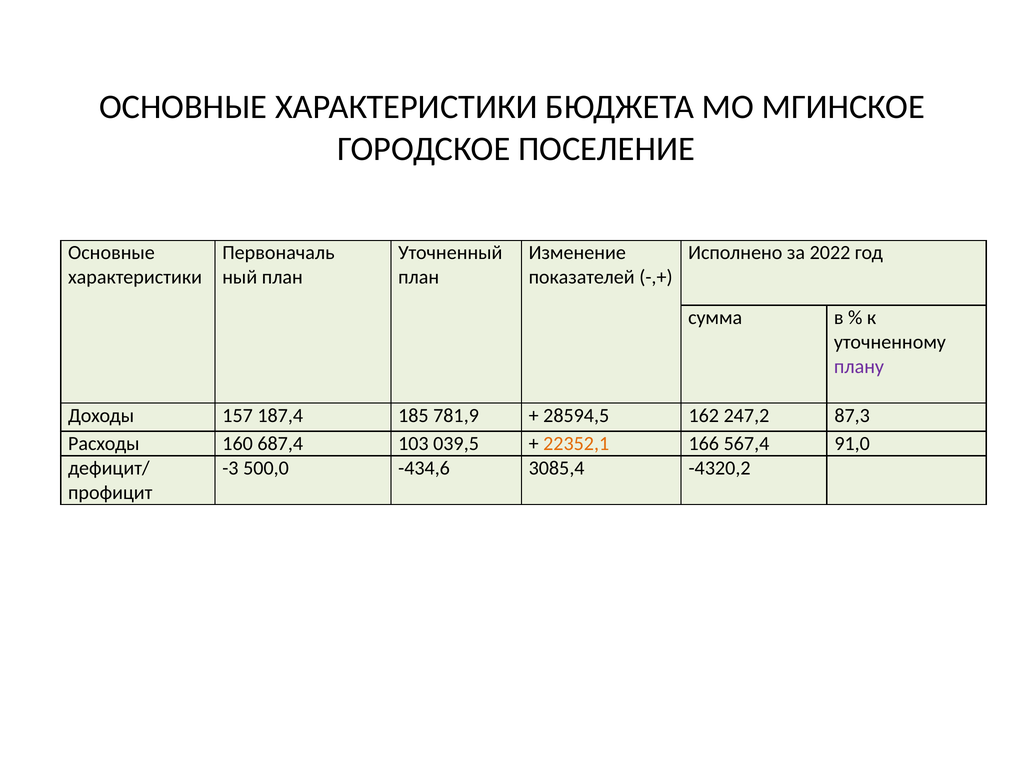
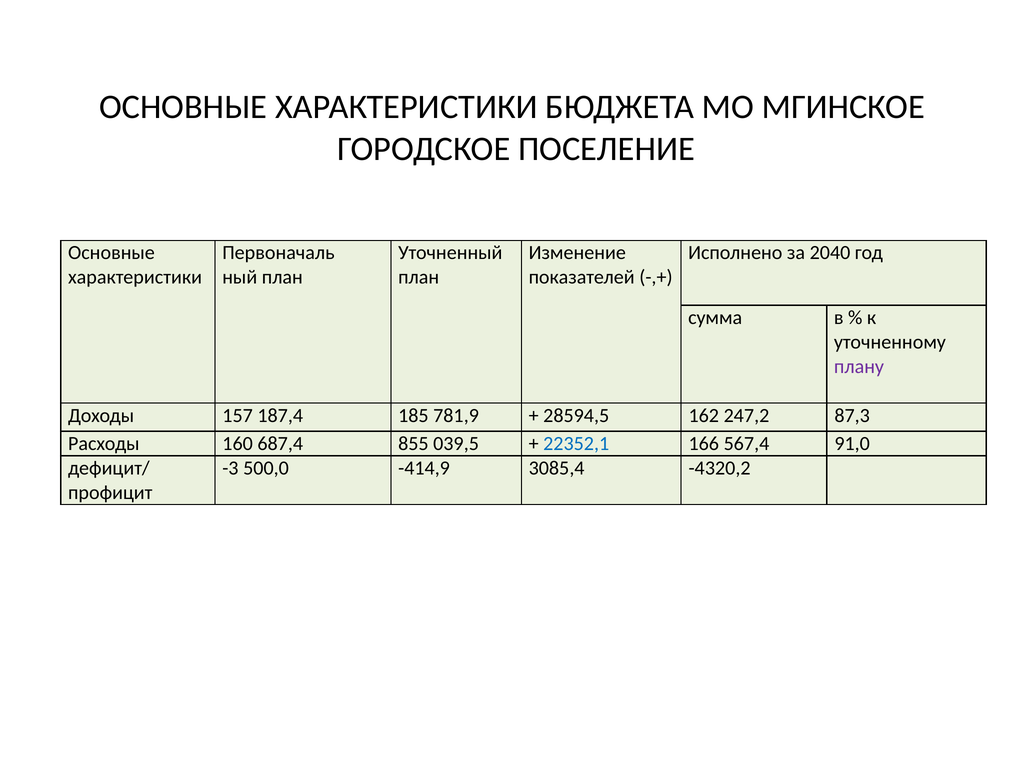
2022: 2022 -> 2040 (830, 253)
103: 103 -> 855 (413, 444)
22352,1 colour: orange -> blue (576, 444)
-434,6: -434,6 -> -414,9 (424, 468)
